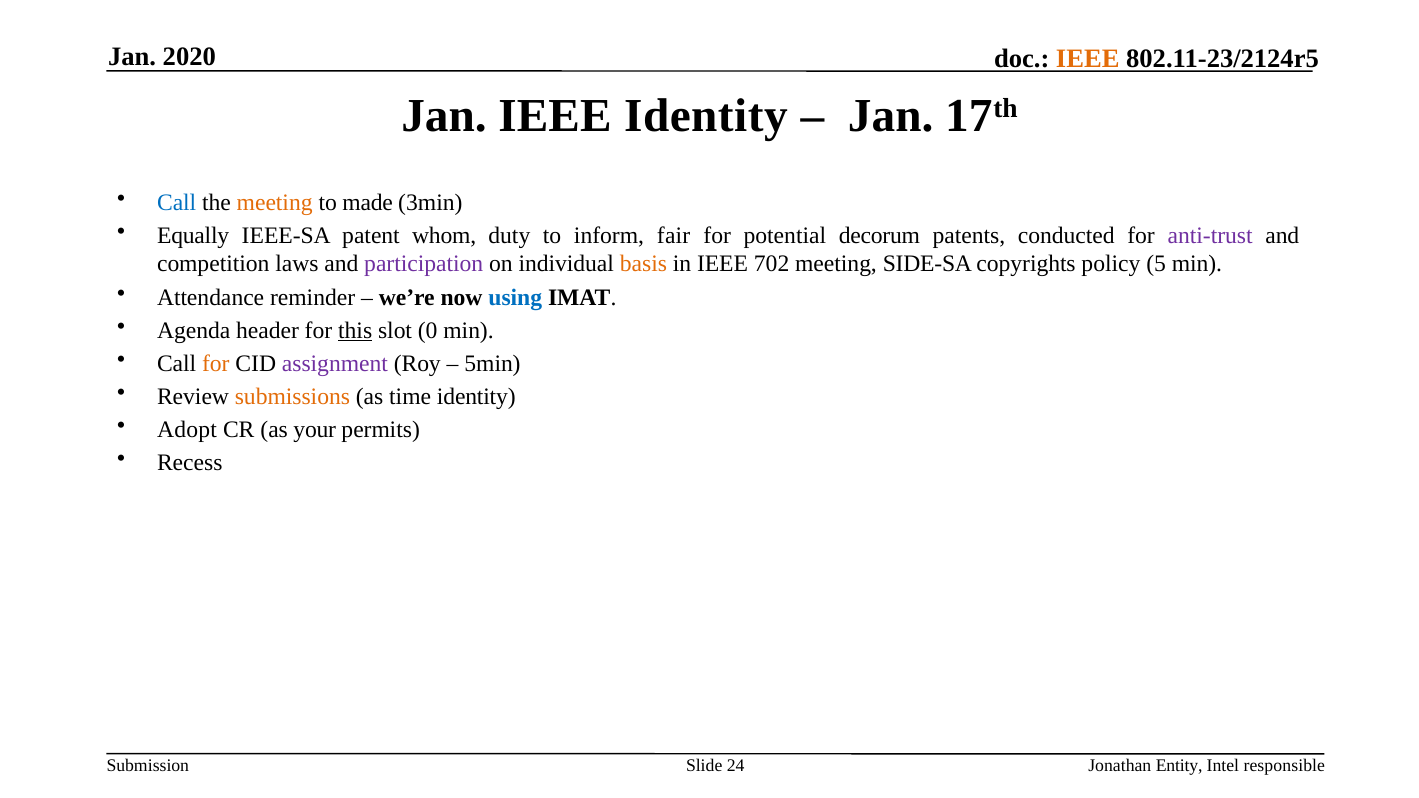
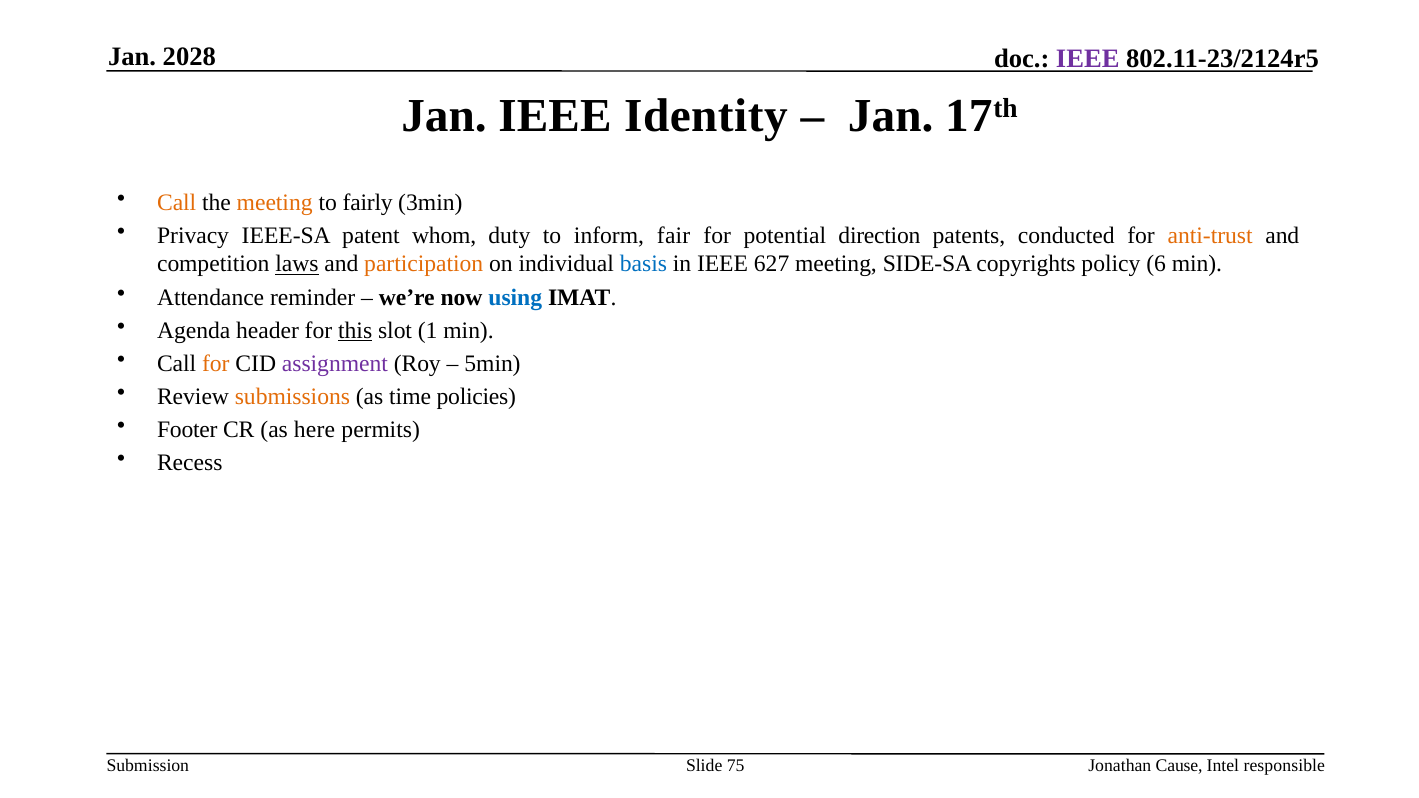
2020: 2020 -> 2028 (189, 56)
IEEE colour: orange -> purple (1088, 59)
Call colour: blue -> orange (177, 203)
made: made -> fairly (368, 203)
Equally: Equally -> Privacy (193, 236)
decorum: decorum -> direction (879, 236)
anti-trust colour: purple -> orange (1210, 236)
laws underline: none -> present (297, 264)
participation colour: purple -> orange (424, 264)
basis colour: orange -> blue (643, 264)
702: 702 -> 627 (772, 264)
5: 5 -> 6 (1156, 264)
0: 0 -> 1 (428, 330)
time identity: identity -> policies (476, 397)
Adopt: Adopt -> Footer (187, 430)
your: your -> here (315, 430)
24: 24 -> 75 (736, 766)
Entity: Entity -> Cause (1179, 766)
